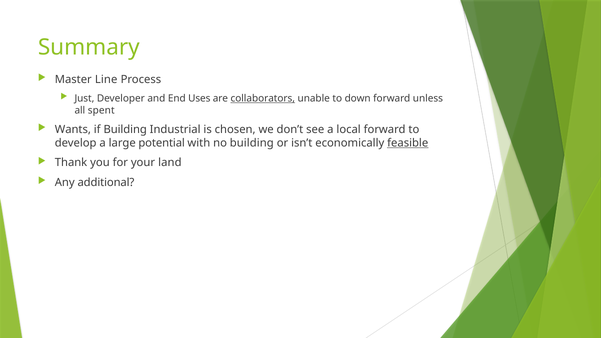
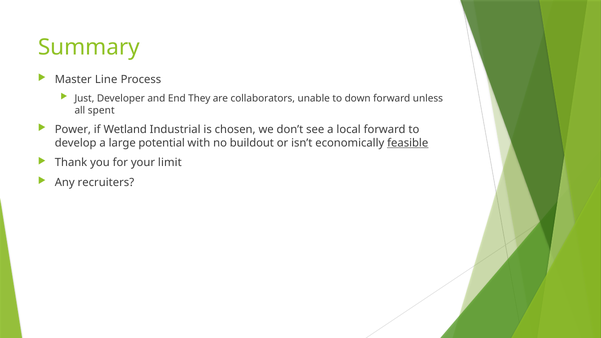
Uses: Uses -> They (199, 98)
collaborators underline: present -> none (263, 98)
Wants: Wants -> Power (73, 129)
if Building: Building -> Wetland (125, 129)
no building: building -> buildout (252, 143)
land: land -> limit (170, 163)
additional: additional -> recruiters (106, 183)
